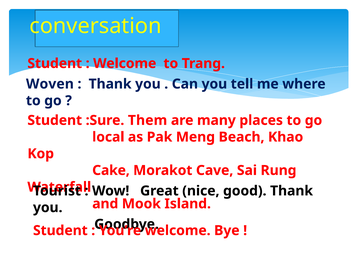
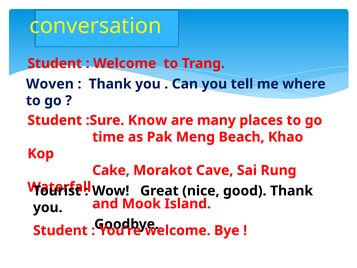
Them: Them -> Know (148, 120)
local: local -> time (108, 137)
